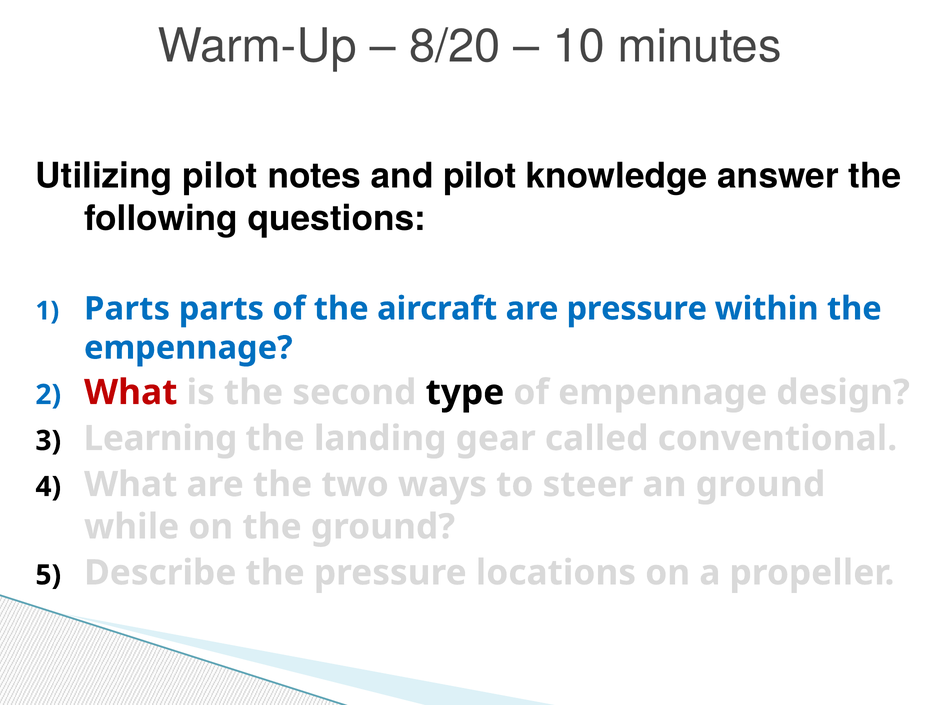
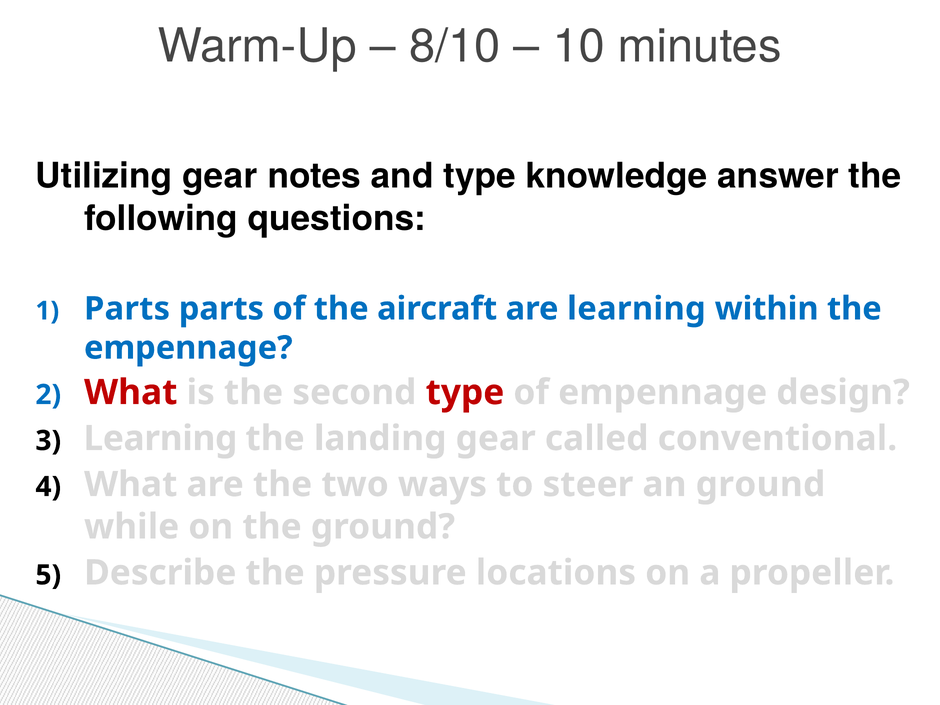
8/20: 8/20 -> 8/10 (455, 46)
Utilizing pilot: pilot -> gear (220, 176)
and pilot: pilot -> type (480, 176)
are pressure: pressure -> learning (636, 309)
type colour: black -> red (465, 392)
